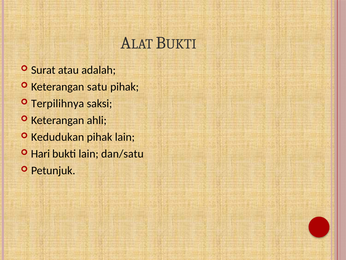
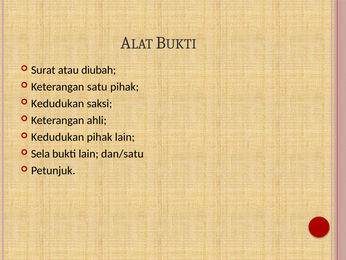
adalah: adalah -> diubah (99, 70)
Terpilihnya: Terpilihnya -> Kedudukan (58, 103)
Hari: Hari -> Sela (40, 154)
